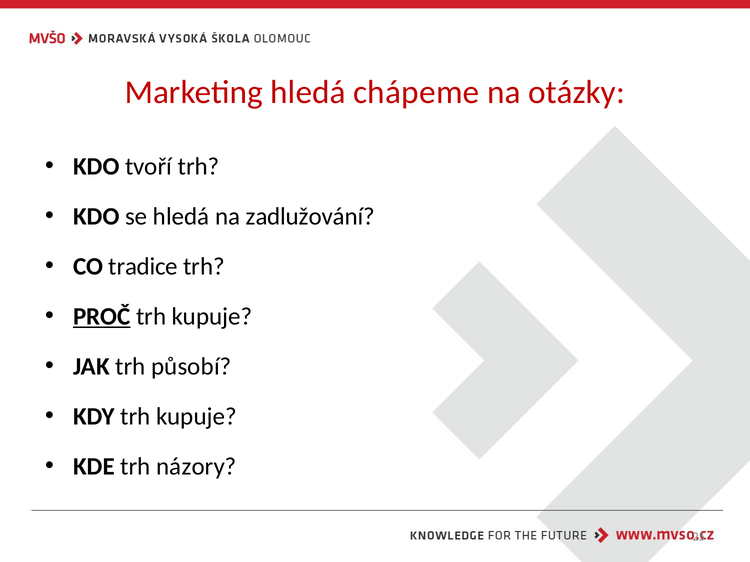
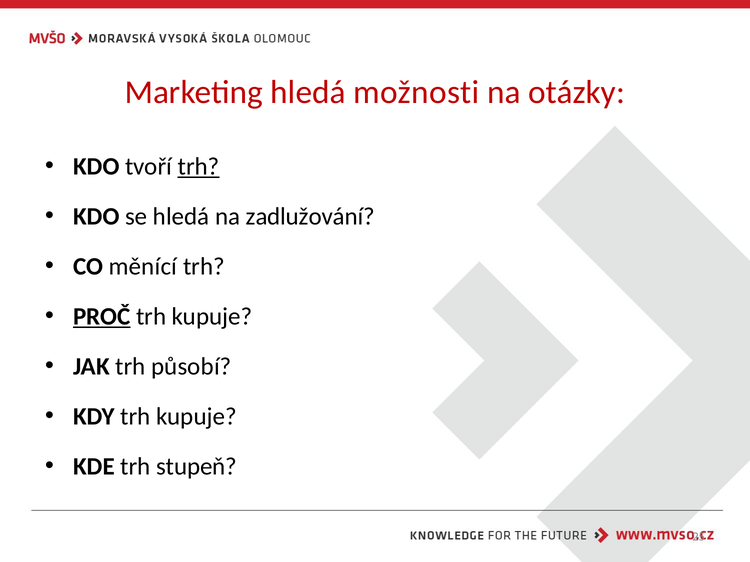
chápeme: chápeme -> možnosti (416, 92)
trh underline: none -> present (199, 167)
tradice: tradice -> měnící (143, 267)
názory: názory -> stupeň (197, 467)
